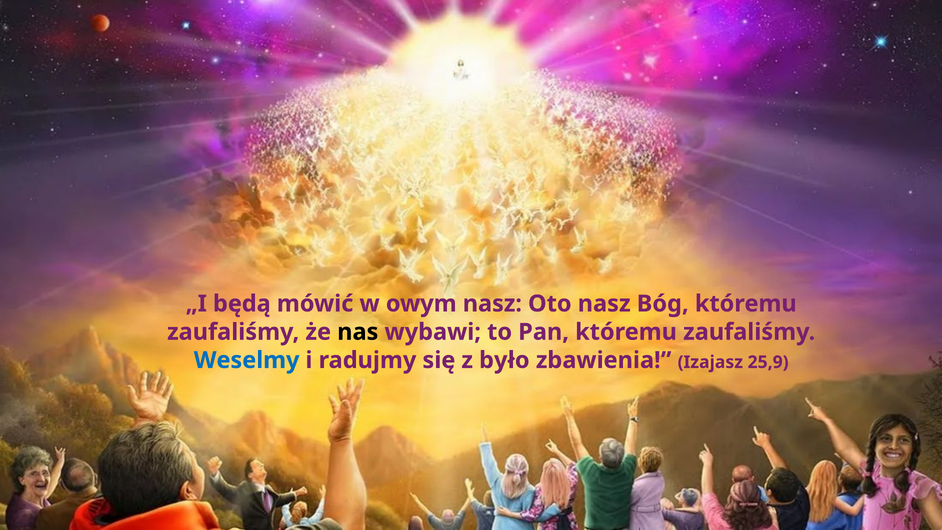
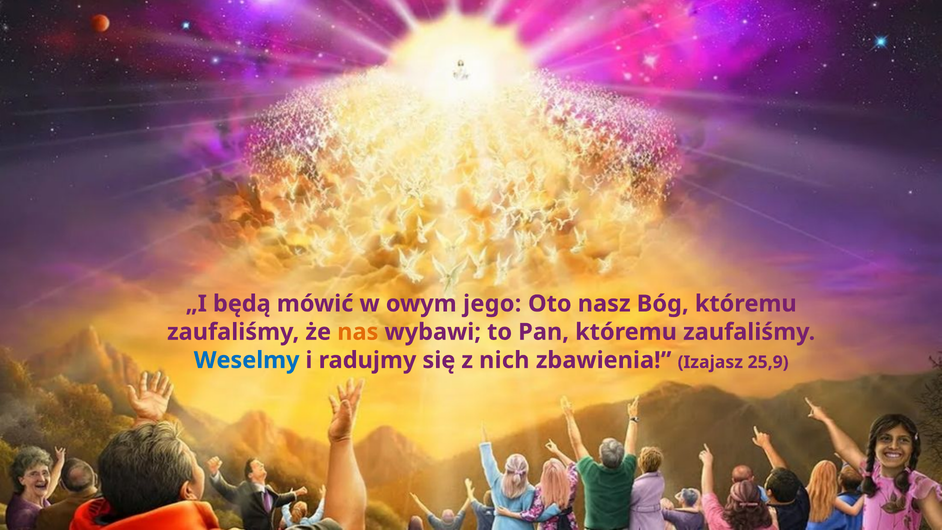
owym nasz: nasz -> jego (492, 304)
nas colour: black -> orange (358, 332)
było: było -> nich (504, 360)
